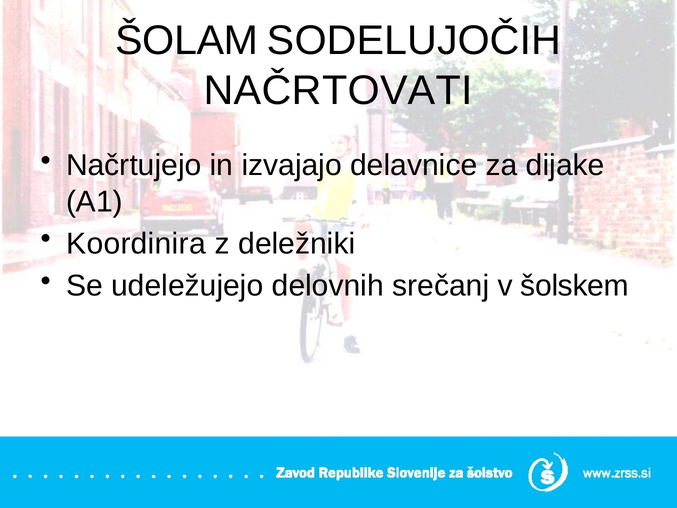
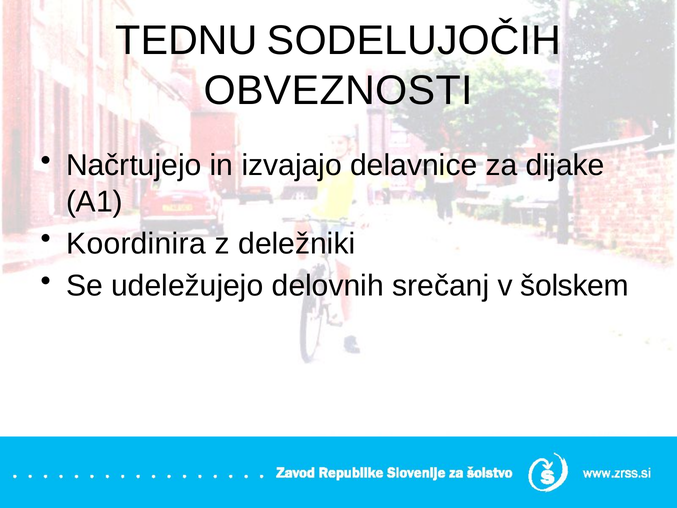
ŠOLAM: ŠOLAM -> TEDNU (187, 41)
NAČRTOVATI: NAČRTOVATI -> OBVEZNOSTI (338, 90)
